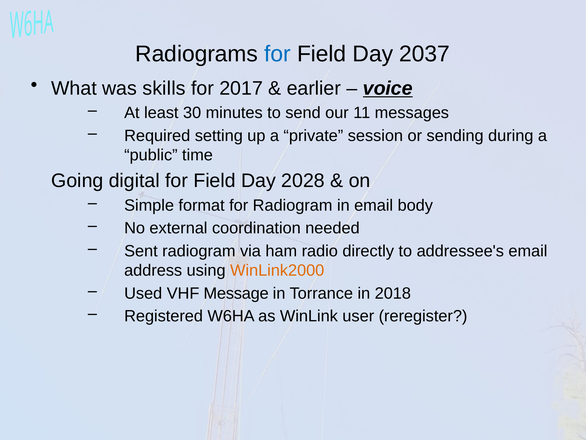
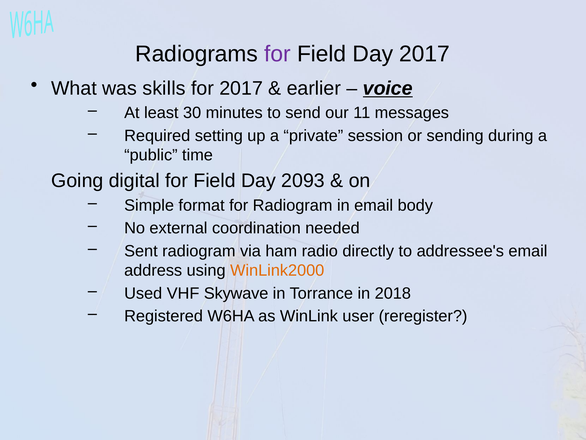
for colour: blue -> purple (277, 54)
Day 2037: 2037 -> 2017 (425, 54)
2028: 2028 -> 2093 (303, 181)
Message: Message -> Skywave (236, 293)
